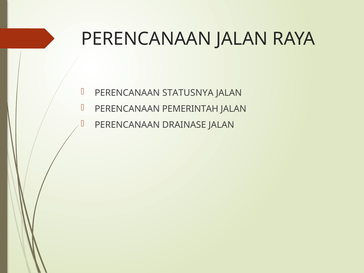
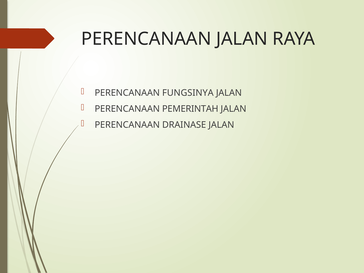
STATUSNYA: STATUSNYA -> FUNGSINYA (188, 93)
